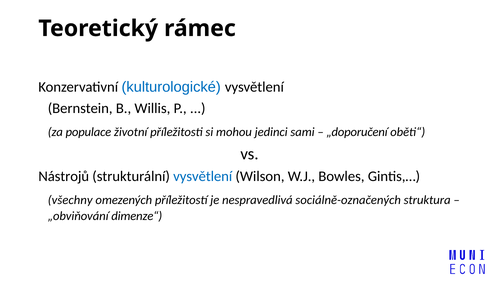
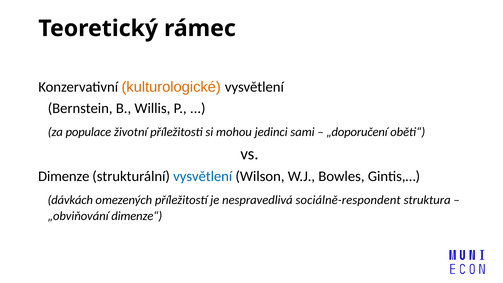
kulturologické colour: blue -> orange (171, 87)
Nástrojů: Nástrojů -> Dimenze (64, 176)
všechny: všechny -> dávkách (70, 200)
sociálně-označených: sociálně-označených -> sociálně-respondent (348, 200)
